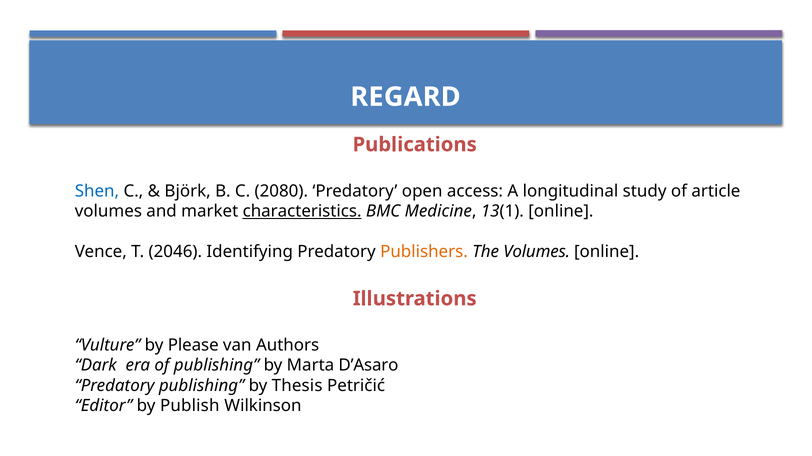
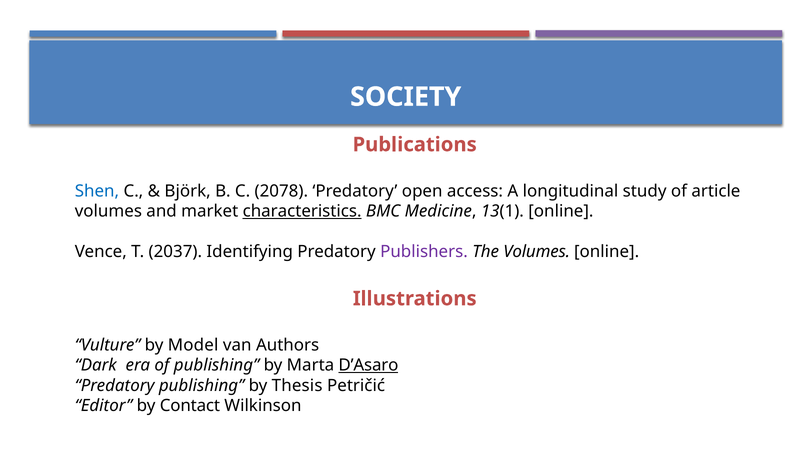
REGARD: REGARD -> SOCIETY (406, 97)
2080: 2080 -> 2078 (281, 191)
2046: 2046 -> 2037 (175, 252)
Publishers colour: orange -> purple (424, 252)
Please: Please -> Model (193, 346)
D’Asaro underline: none -> present (368, 366)
Publish: Publish -> Contact (190, 406)
